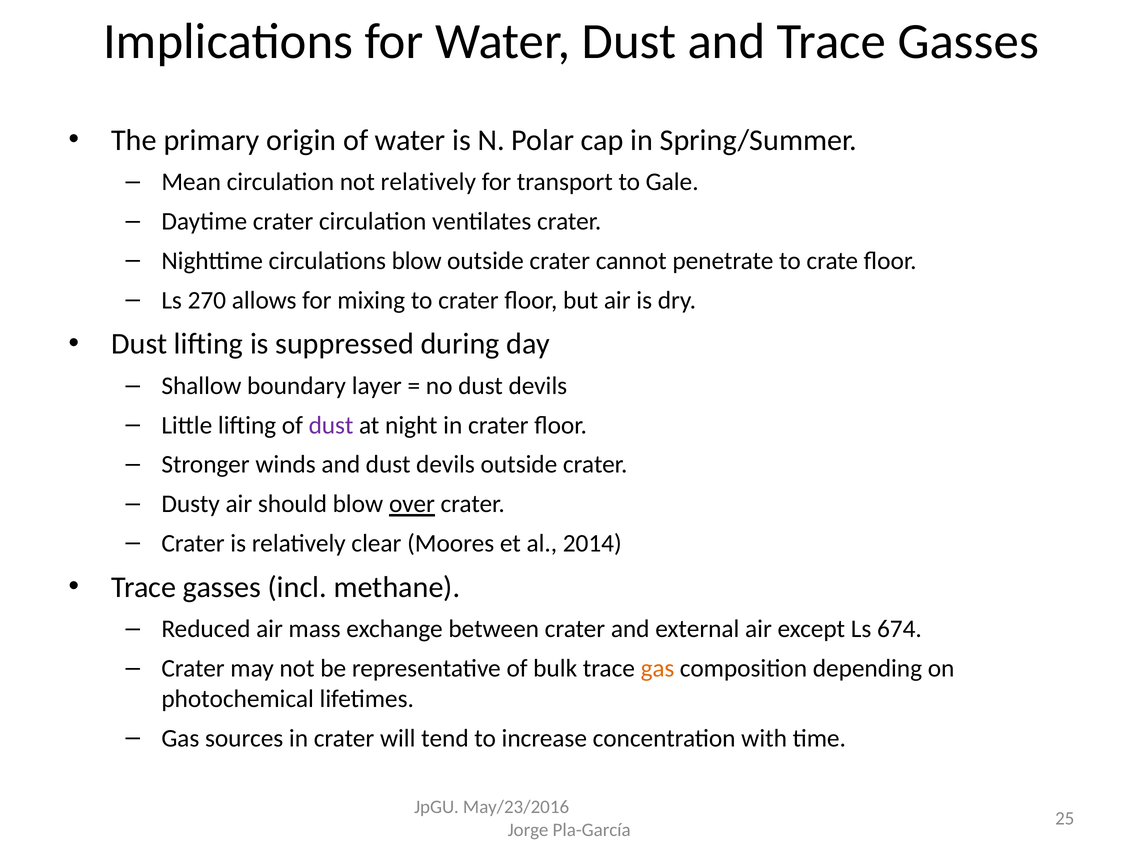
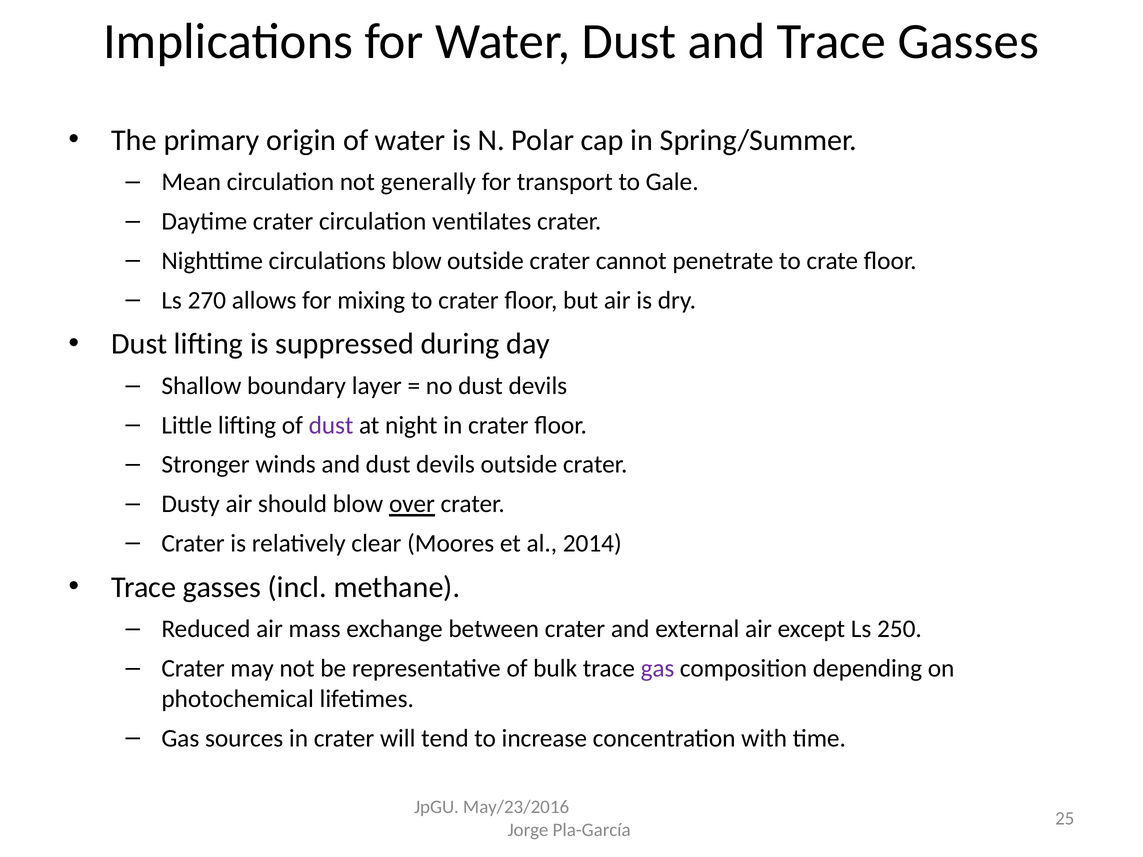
not relatively: relatively -> generally (428, 182)
674: 674 -> 250 (899, 629)
gas colour: orange -> purple (658, 669)
